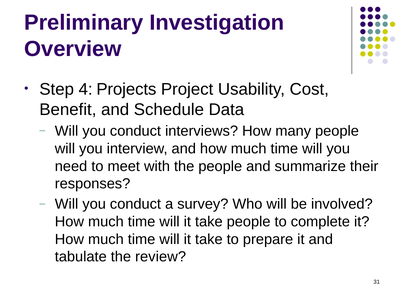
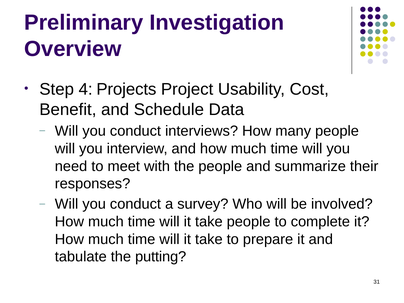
review: review -> putting (161, 257)
